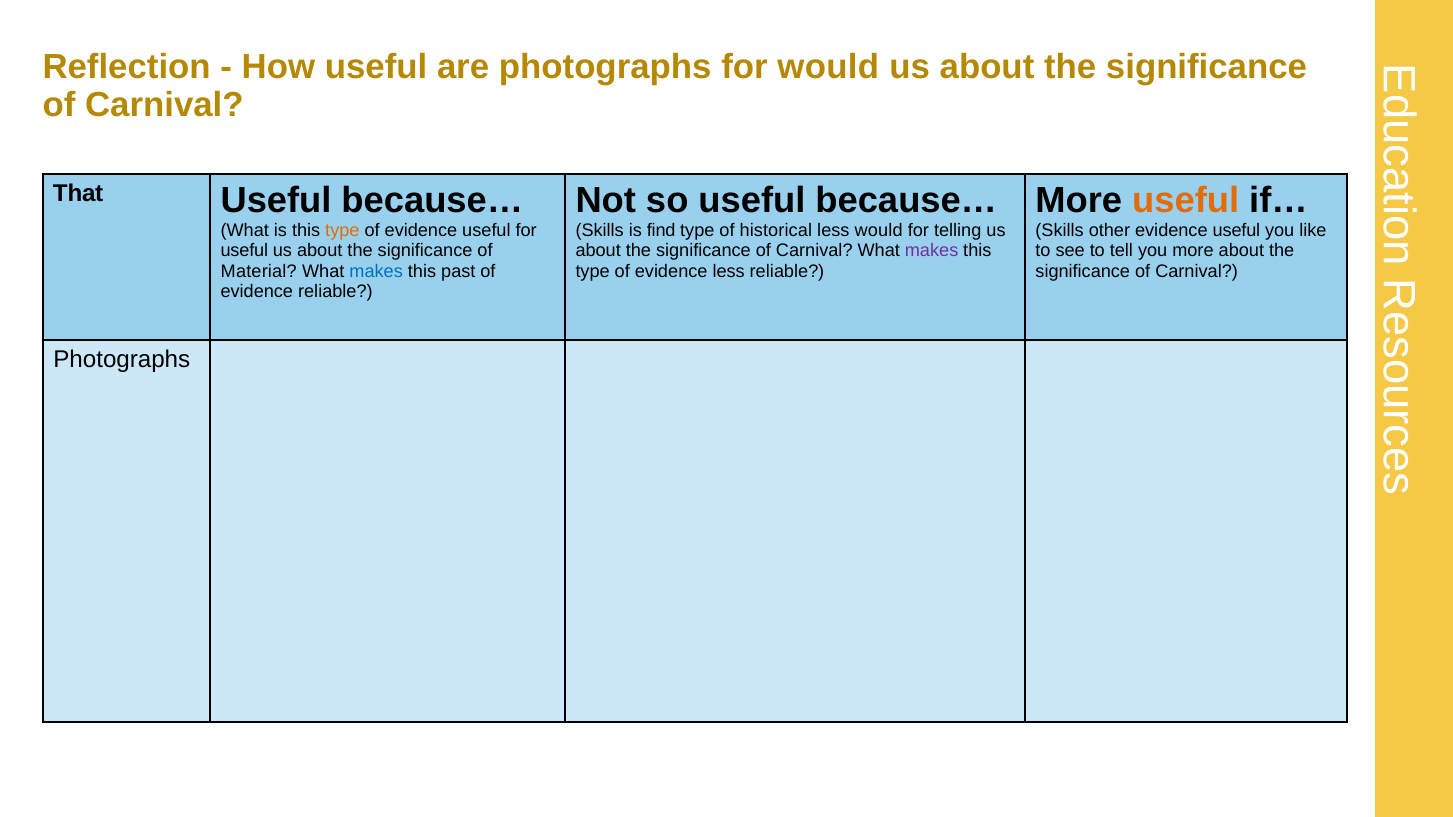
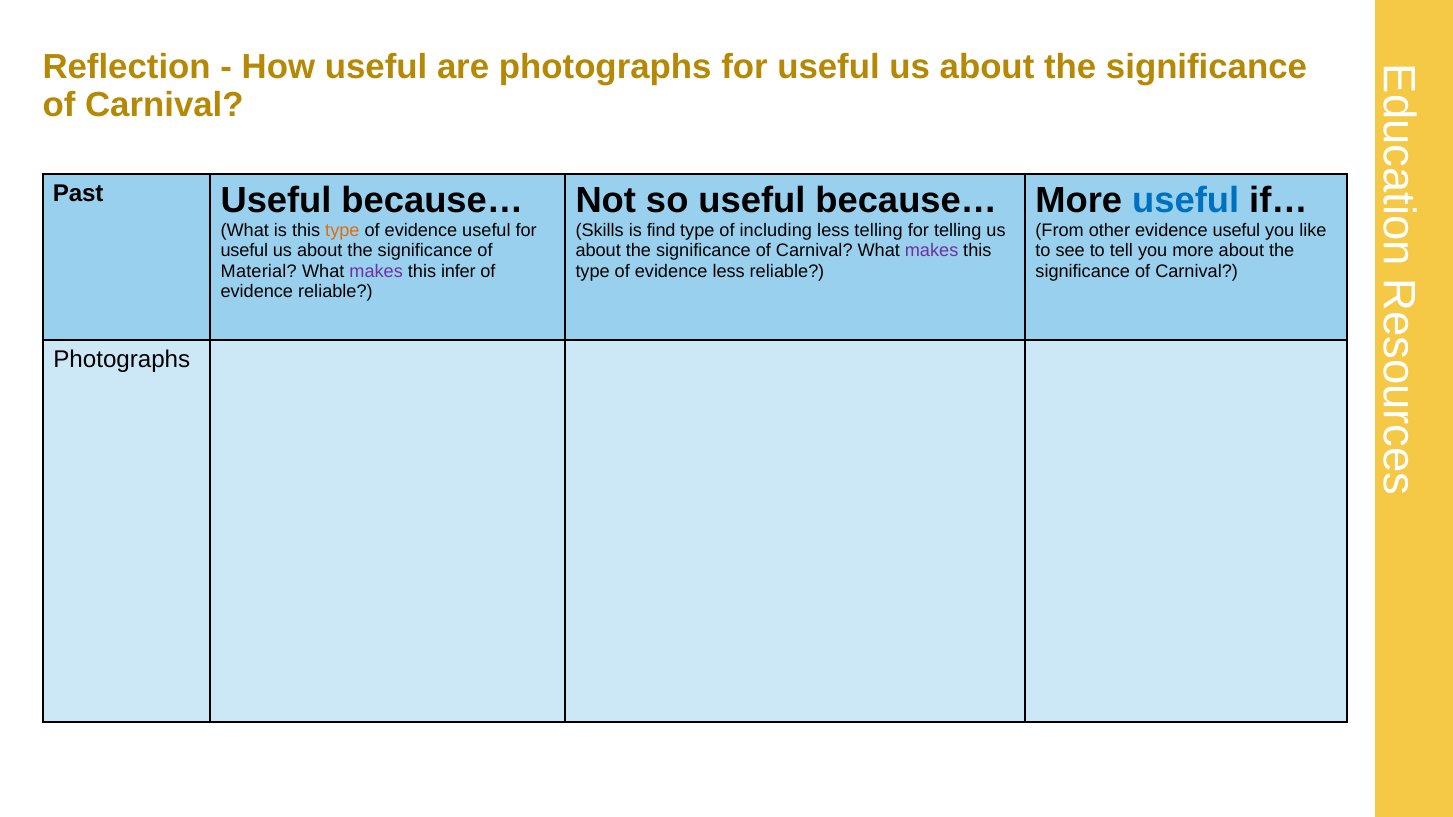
photographs for would: would -> useful (828, 68)
That: That -> Past (78, 193)
useful colour: orange -> blue (1186, 200)
historical: historical -> including (776, 231)
less would: would -> telling (879, 231)
Skills: Skills -> From (1060, 231)
makes colour: blue -> purple (376, 271)
past: past -> infer (458, 271)
